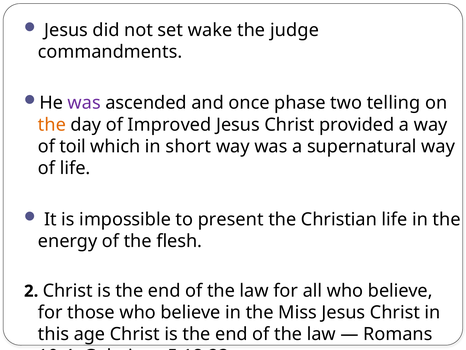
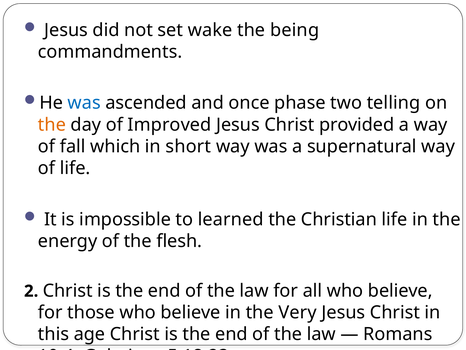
judge: judge -> being (295, 30)
was colour: purple -> blue (84, 103)
toil: toil -> fall (73, 146)
present: present -> learned (231, 219)
Miss: Miss -> Very (298, 312)
